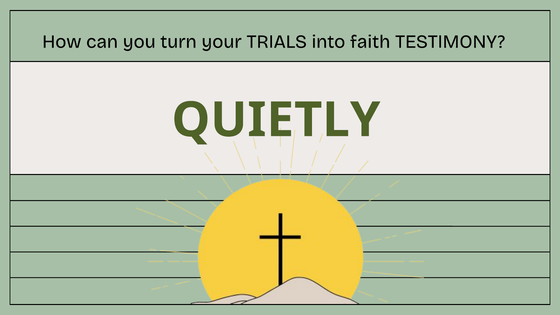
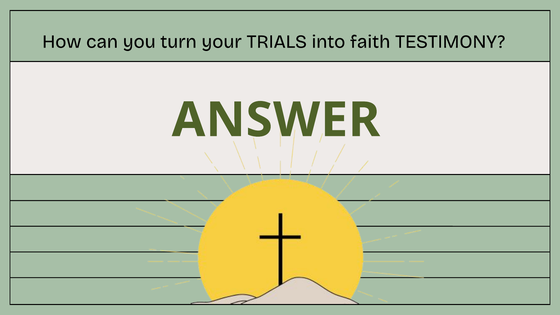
QUIETLY: QUIETLY -> ANSWER (276, 120)
